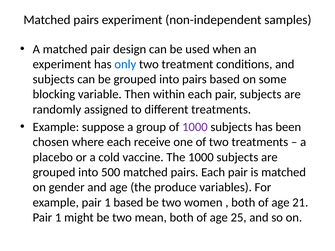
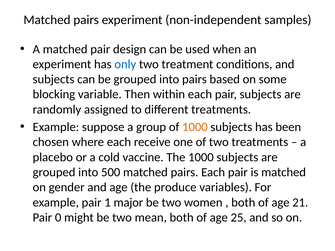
1000 colour: purple -> orange (195, 127)
1 based: based -> major (128, 203)
1: 1 -> 0 (58, 218)
